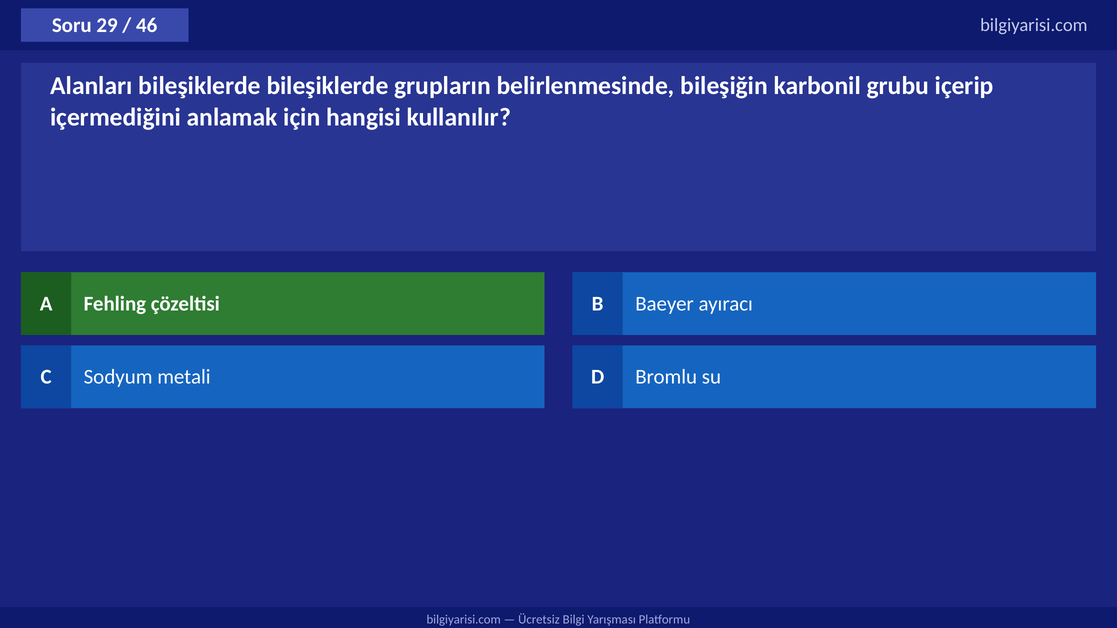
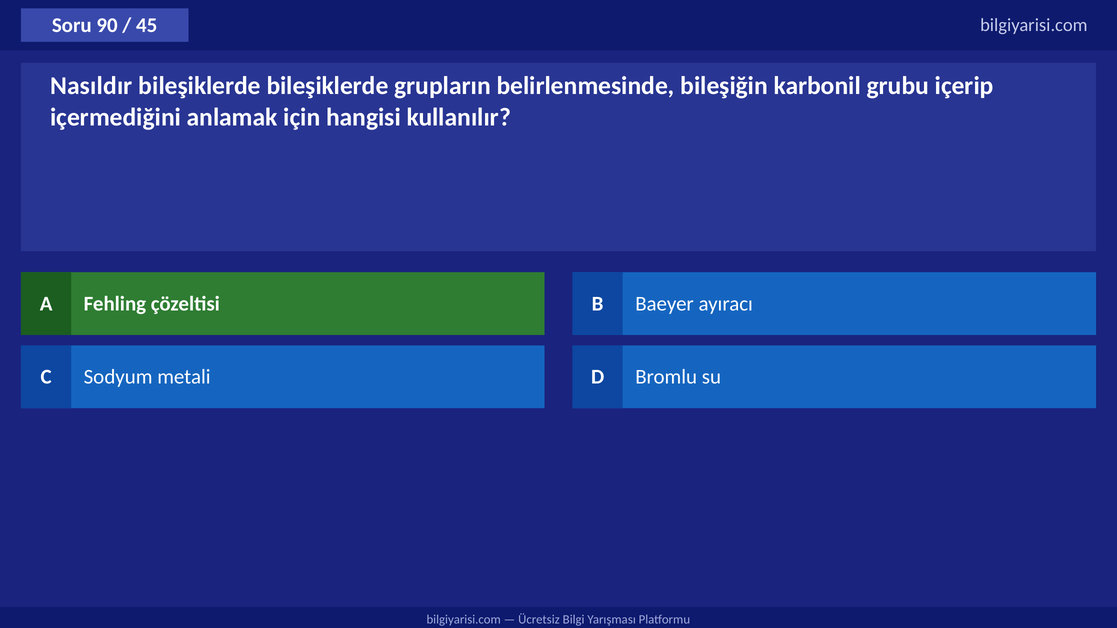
29: 29 -> 90 (107, 26)
46: 46 -> 45 (147, 26)
Alanları: Alanları -> Nasıldır (91, 86)
